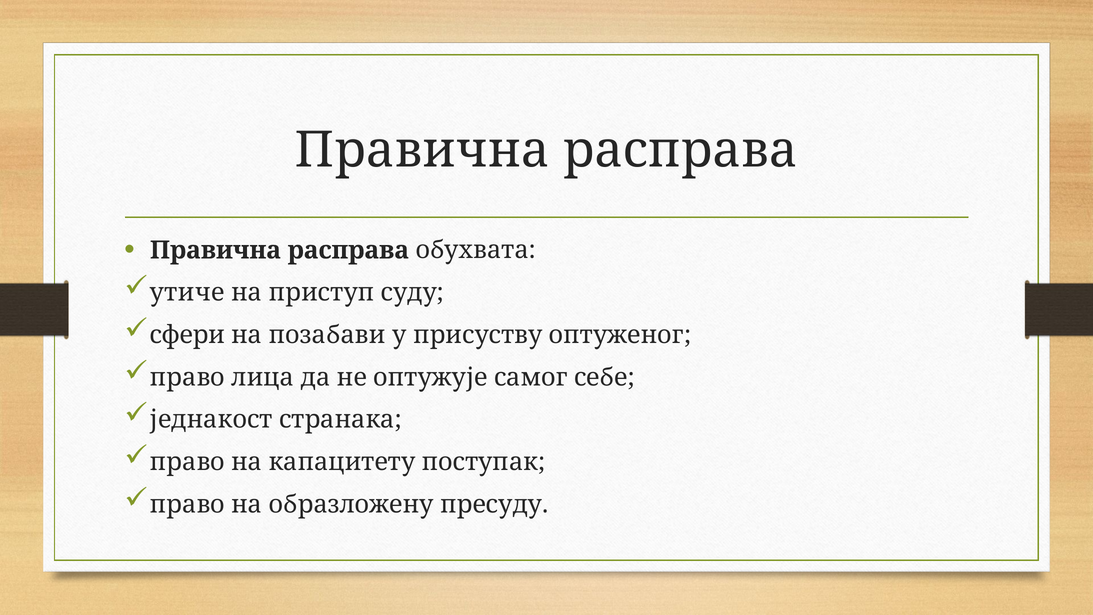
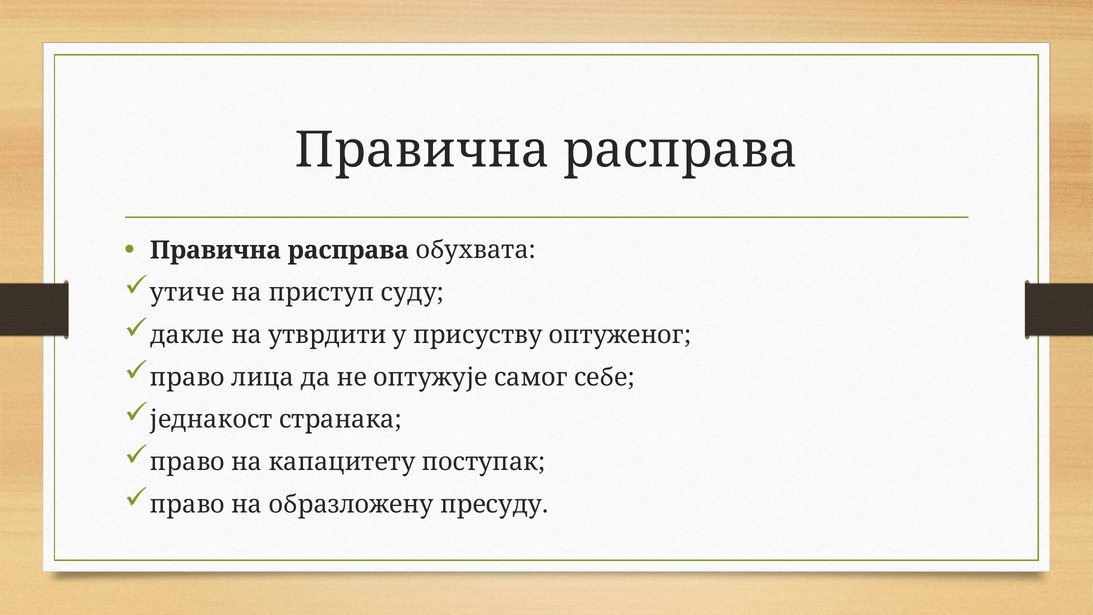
сфери: сфери -> дакле (187, 335)
позабави: позабави -> утврдити (327, 335)
